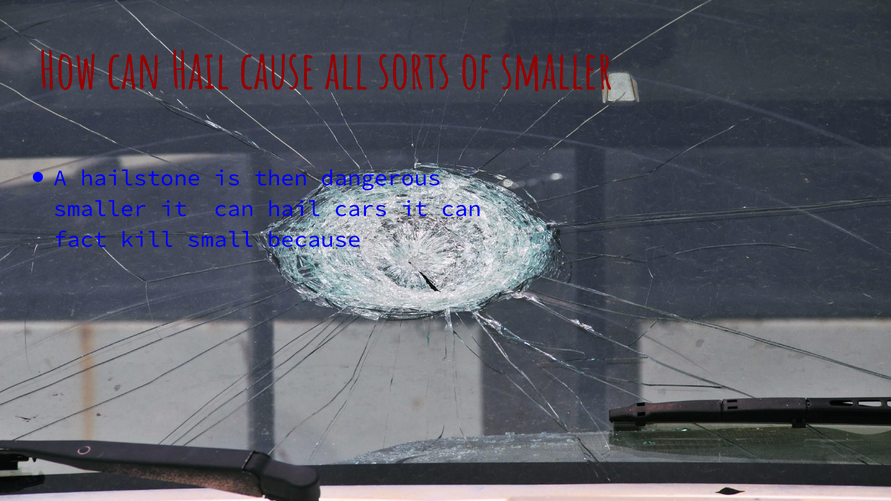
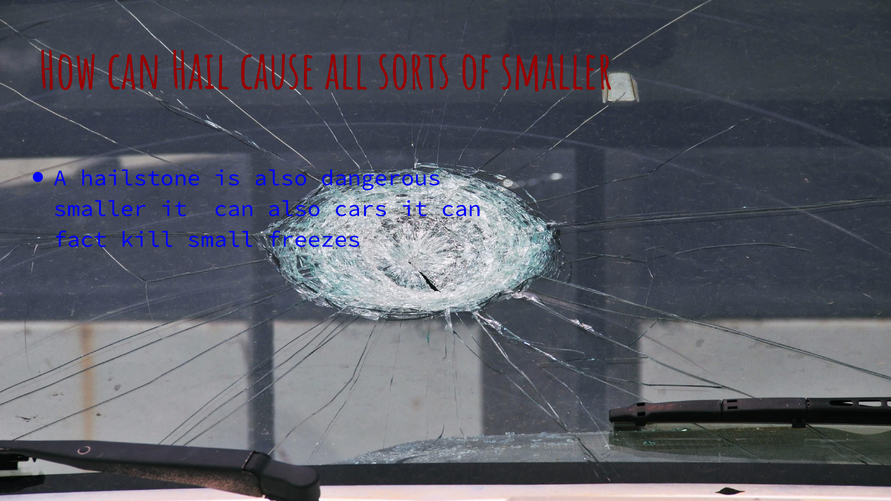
is then: then -> also (281, 178)
it can hail: hail -> also (294, 209)
because: because -> freezes (314, 239)
